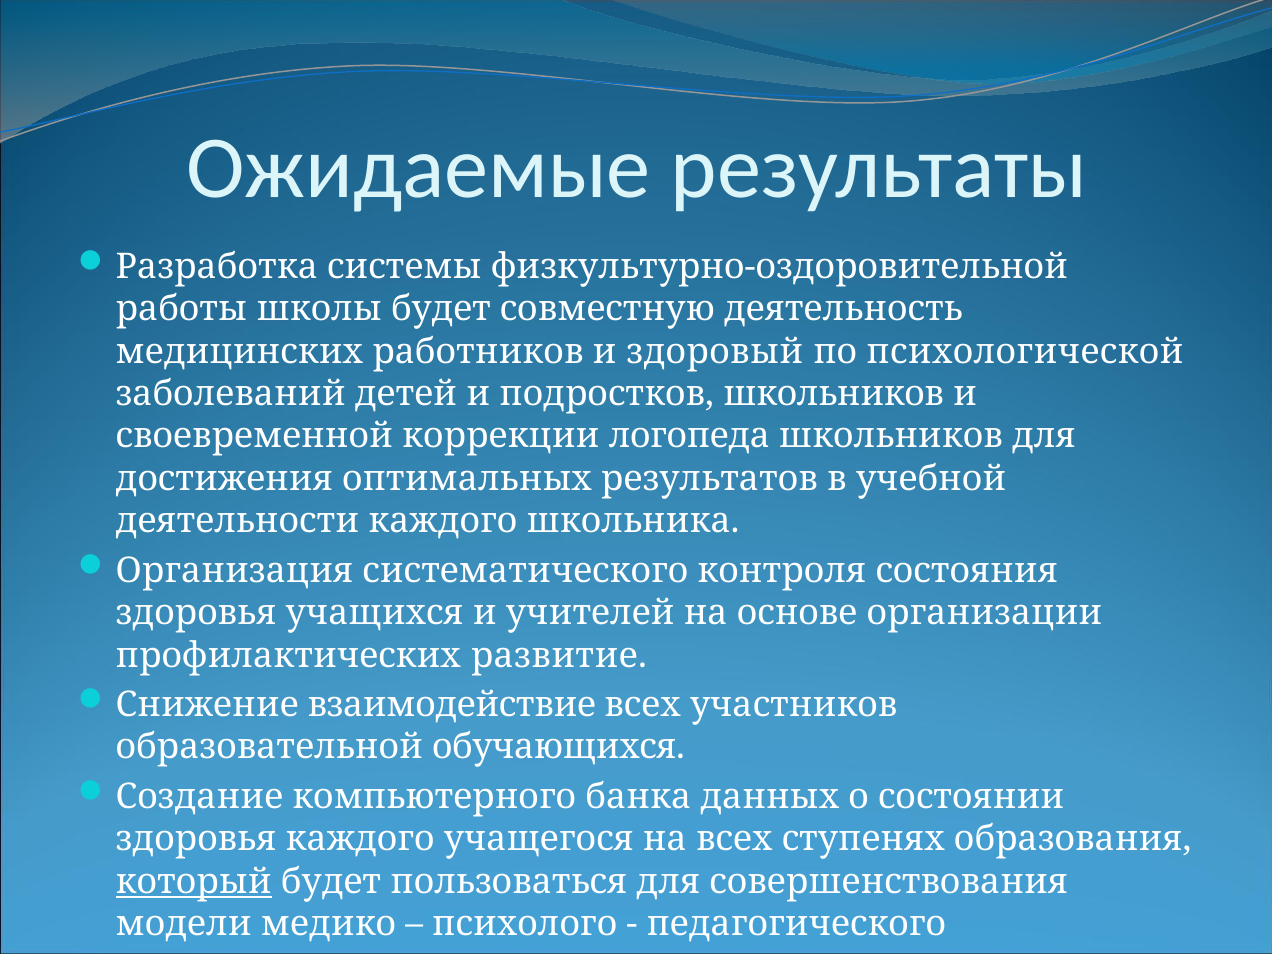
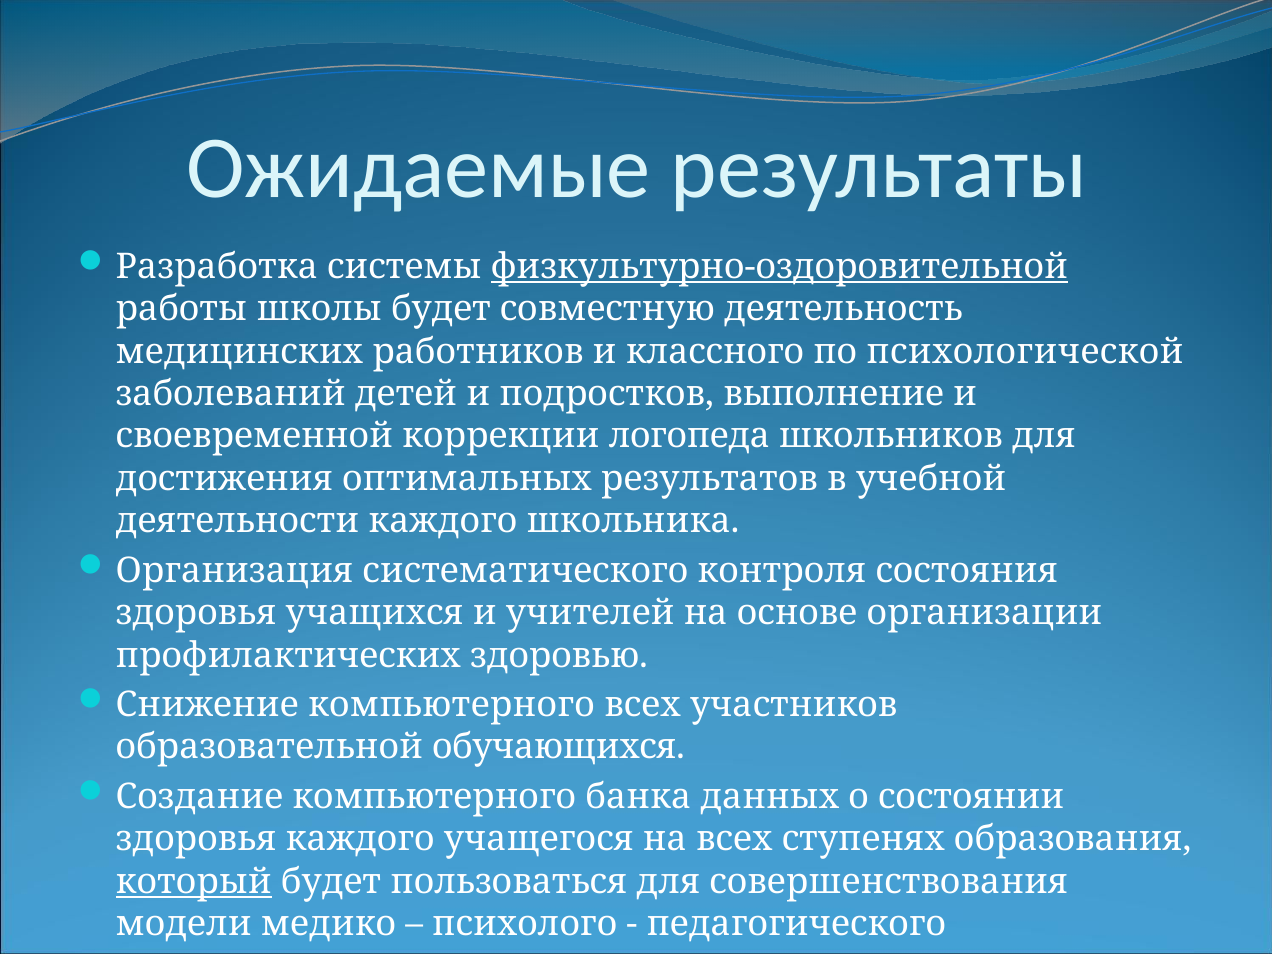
физкультурно-оздоровительной underline: none -> present (779, 267)
здоровый: здоровый -> классного (715, 351)
подростков школьников: школьников -> выполнение (834, 394)
развитие: развитие -> здоровью (559, 655)
Снижение взаимодействие: взаимодействие -> компьютерного (451, 705)
